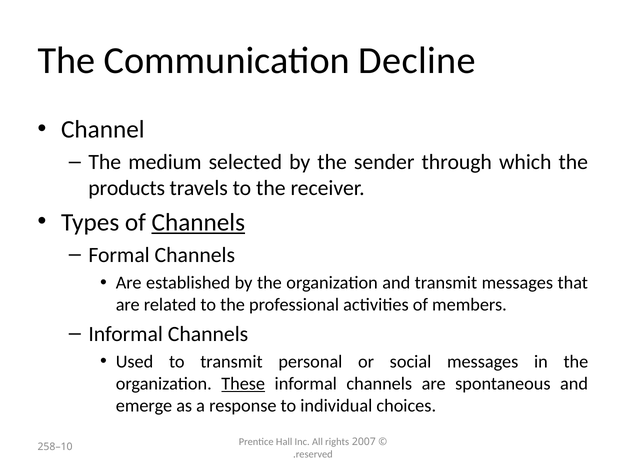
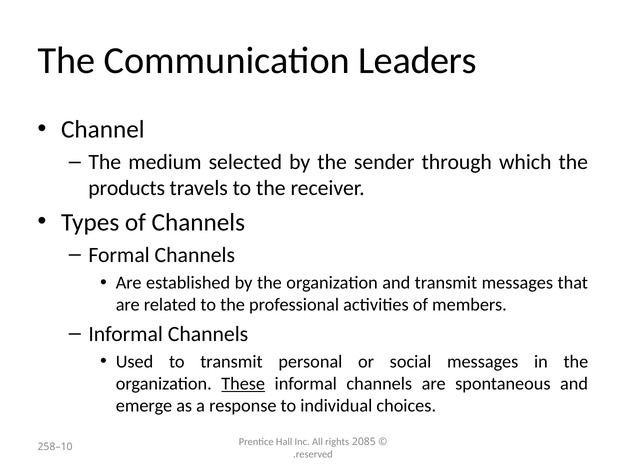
Decline: Decline -> Leaders (418, 61)
Channels underline: present -> none (198, 222)
2007: 2007 -> 2085 (364, 442)
